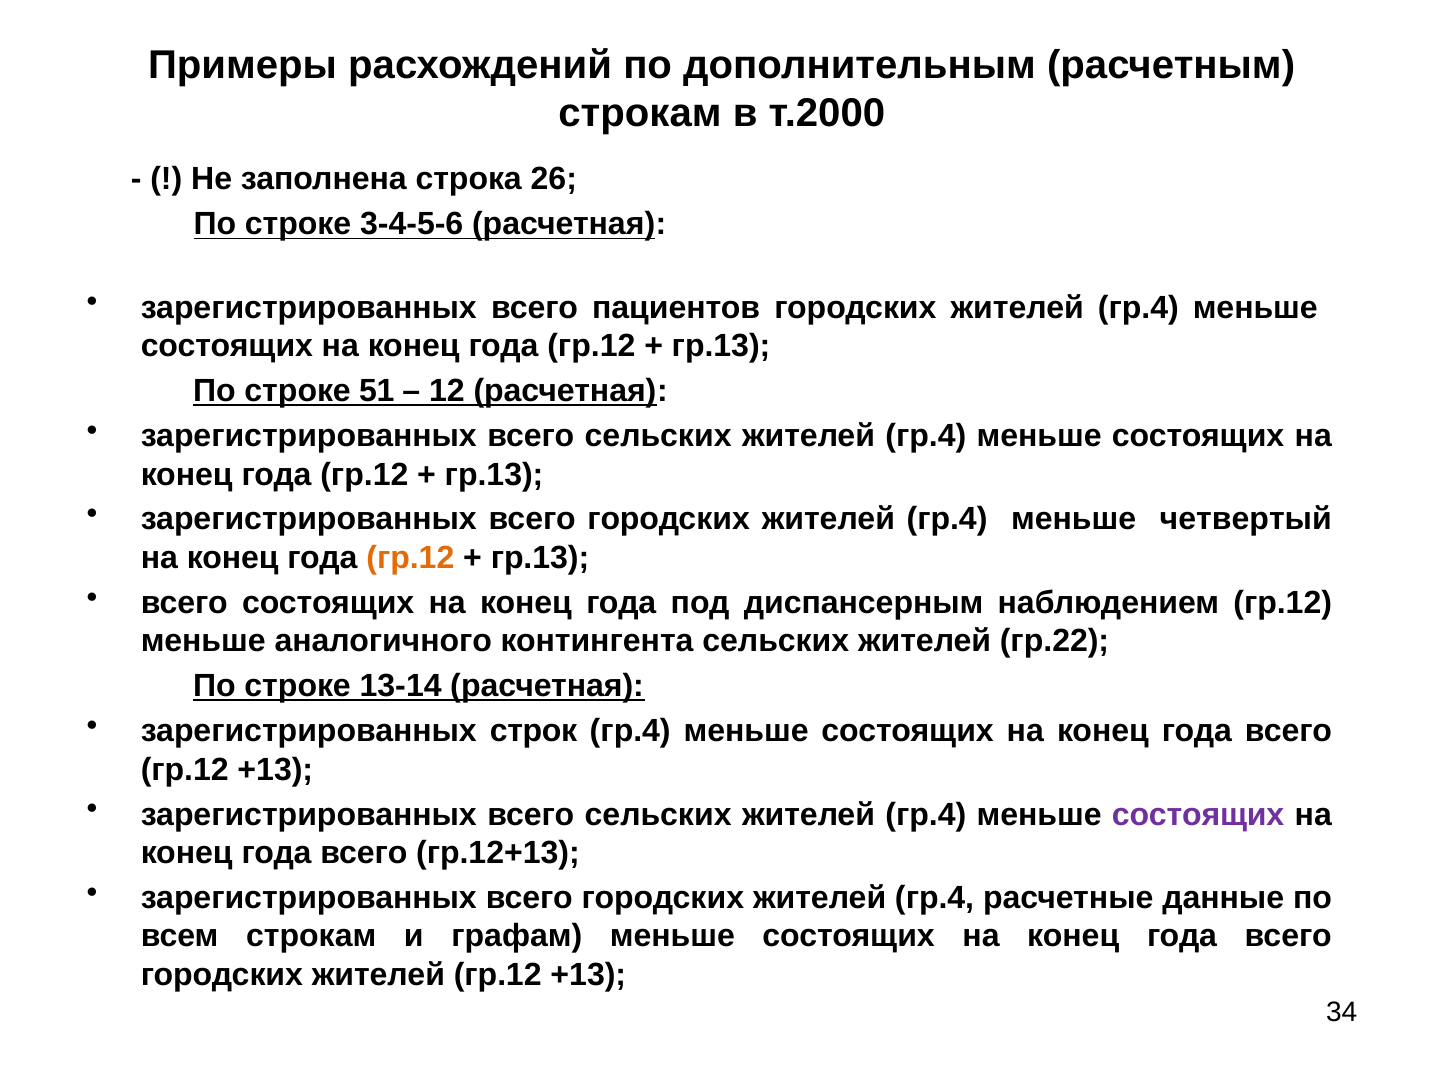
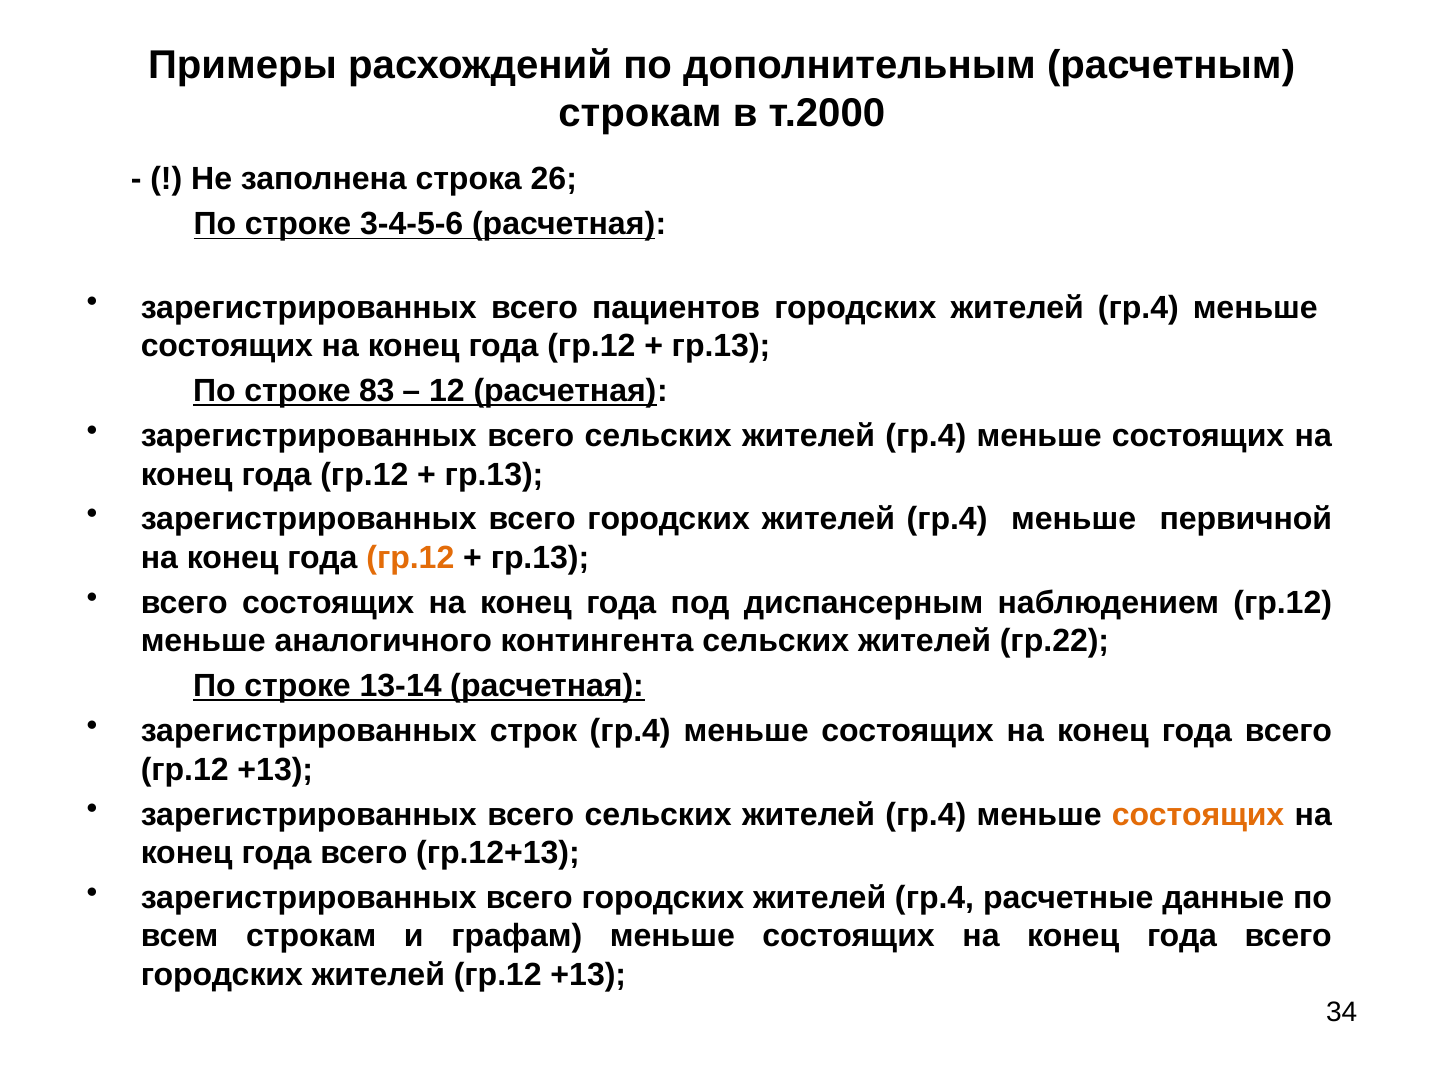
51: 51 -> 83 (377, 391)
четвертый: четвертый -> первичной (1246, 519)
состоящих colour: purple -> orange (1198, 814)
